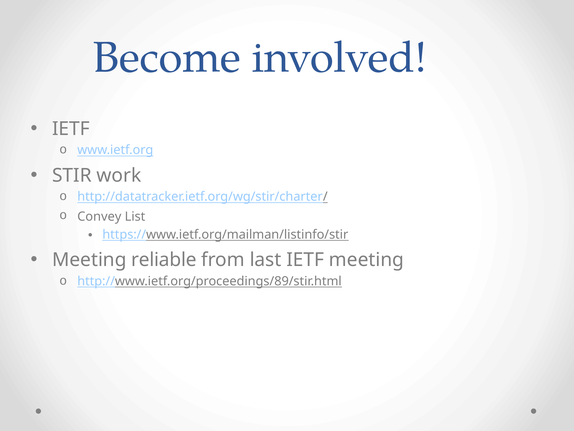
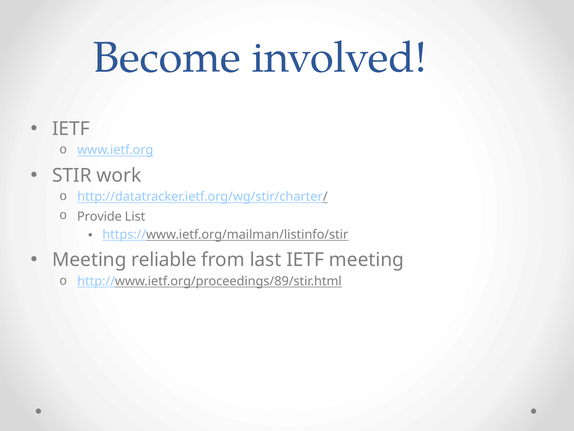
Convey: Convey -> Provide (99, 216)
